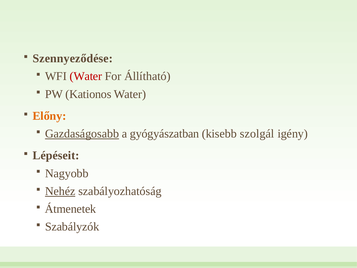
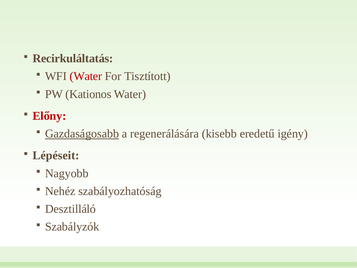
Szennyeződése: Szennyeződése -> Recirkuláltatás (73, 58)
Állítható: Állítható -> Tisztított (147, 76)
Előny colour: orange -> red (49, 116)
gyógyászatban: gyógyászatban -> regenerálására (165, 134)
szolgál: szolgál -> eredetű (257, 134)
Nehéz underline: present -> none (60, 191)
Átmenetek: Átmenetek -> Desztilláló (70, 209)
